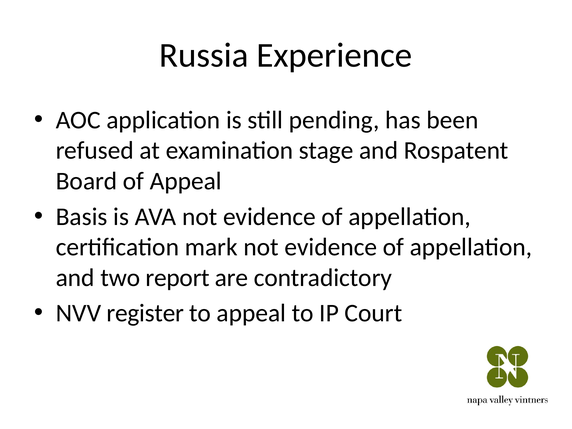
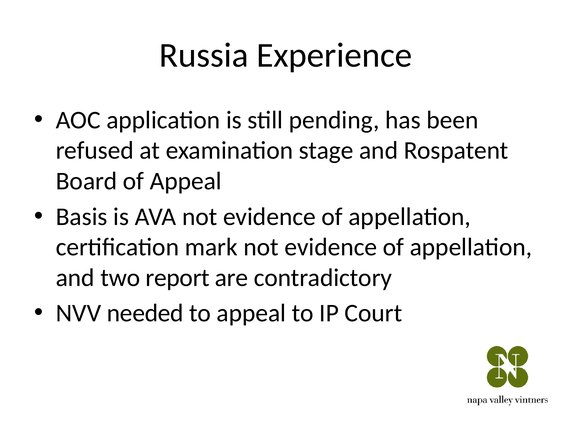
register: register -> needed (145, 313)
